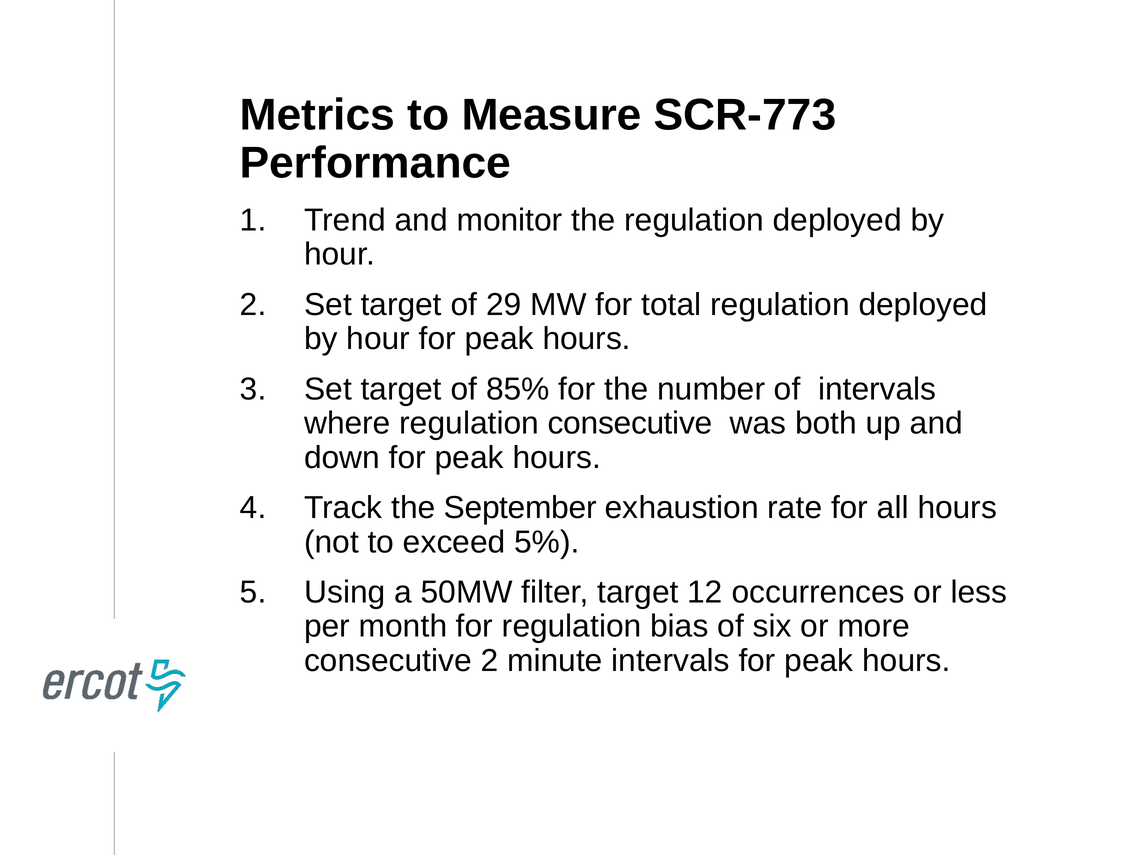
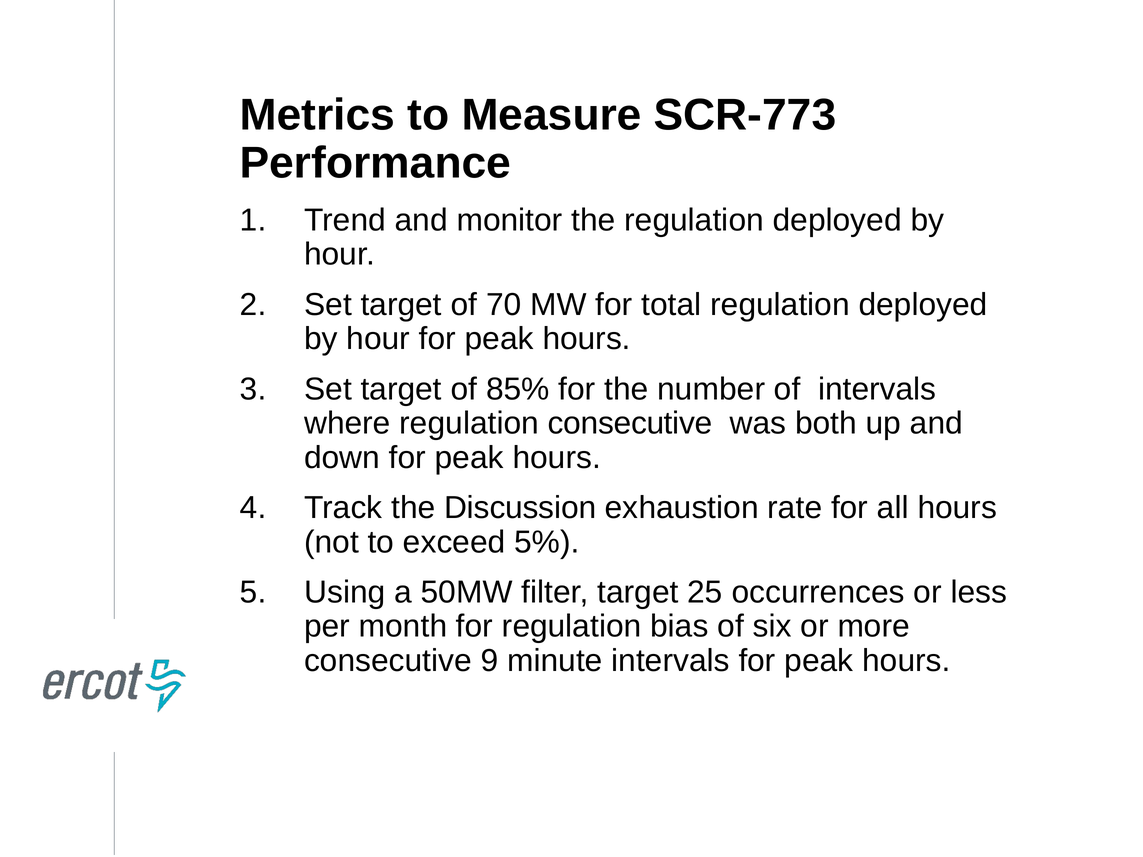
29: 29 -> 70 (504, 305)
September: September -> Discussion (520, 508)
12: 12 -> 25 (705, 592)
consecutive 2: 2 -> 9 (490, 661)
